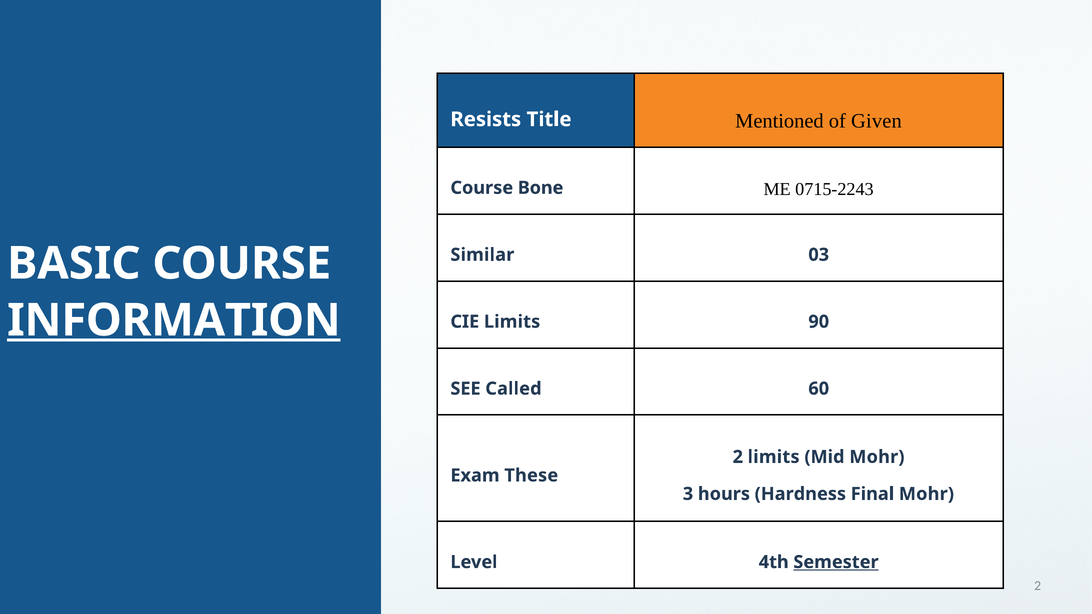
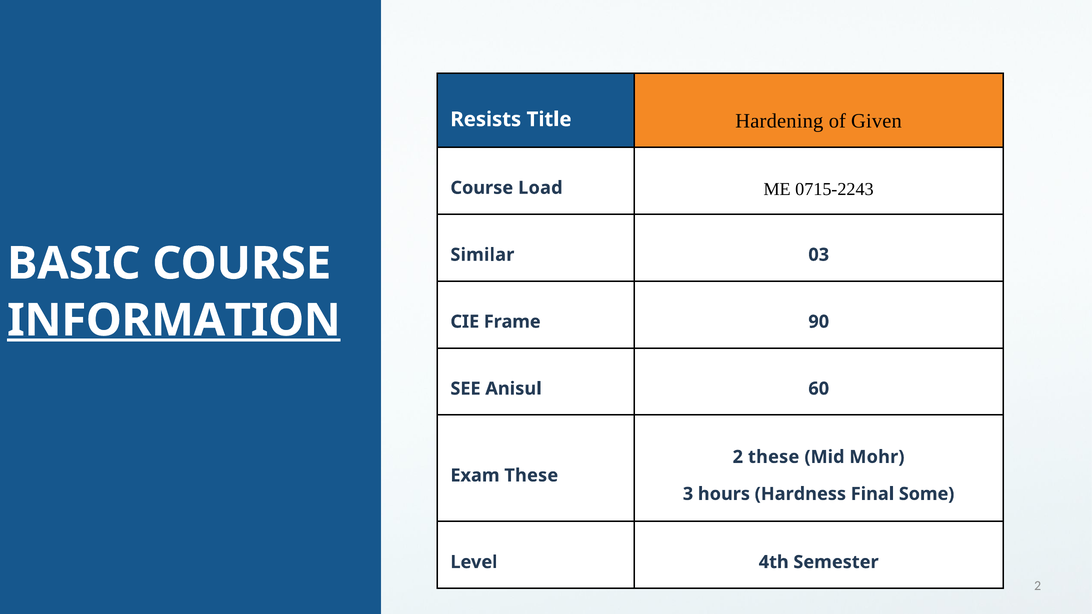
Mentioned: Mentioned -> Hardening (779, 121)
Bone: Bone -> Load (540, 188)
CIE Limits: Limits -> Frame (512, 322)
Called: Called -> Anisul (513, 389)
2 limits: limits -> these (774, 457)
Final Mohr: Mohr -> Some (927, 494)
Semester underline: present -> none (836, 562)
